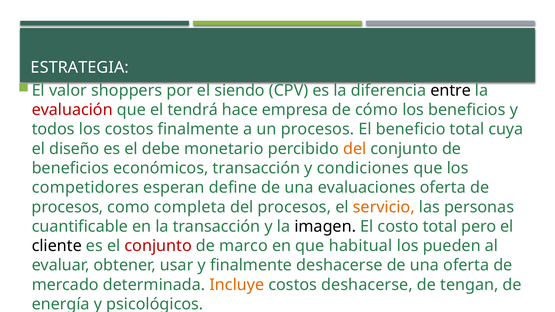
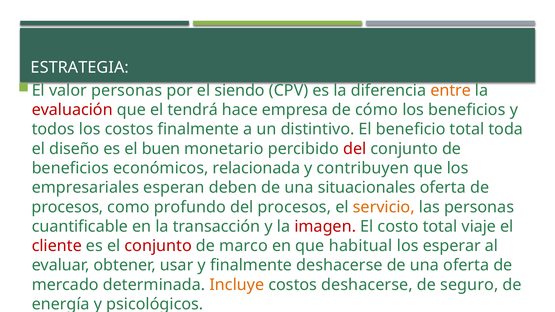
valor shoppers: shoppers -> personas (127, 91)
entre colour: black -> orange (451, 91)
un procesos: procesos -> distintivo (318, 129)
cuya: cuya -> toda (506, 129)
debe: debe -> buen (161, 149)
del colour: orange -> red (355, 149)
económicos transacción: transacción -> relacionada (256, 168)
condiciones: condiciones -> contribuyen (363, 168)
competidores: competidores -> empresariales (85, 188)
define: define -> deben (233, 188)
evaluaciones: evaluaciones -> situacionales (367, 188)
completa: completa -> profundo (190, 207)
imagen colour: black -> red (325, 227)
pero: pero -> viaje (479, 227)
cliente colour: black -> red (57, 246)
pueden: pueden -> esperar (452, 246)
tengan: tengan -> seguro (469, 285)
